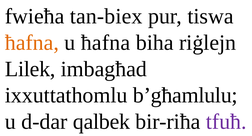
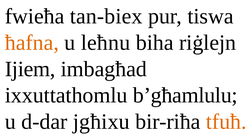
u ħafna: ħafna -> leħnu (106, 43)
Lilek: Lilek -> Ijiem (30, 69)
qalbek: qalbek -> jgħixu (101, 121)
tfuħ colour: purple -> orange (226, 121)
